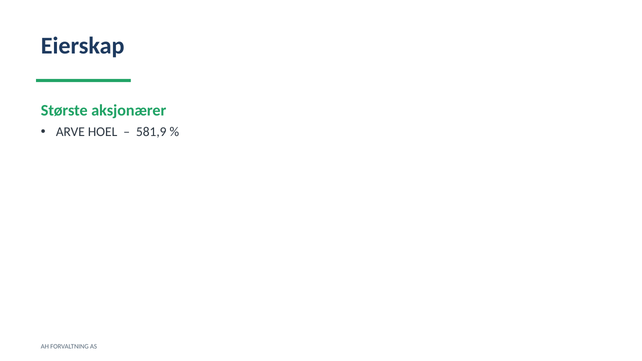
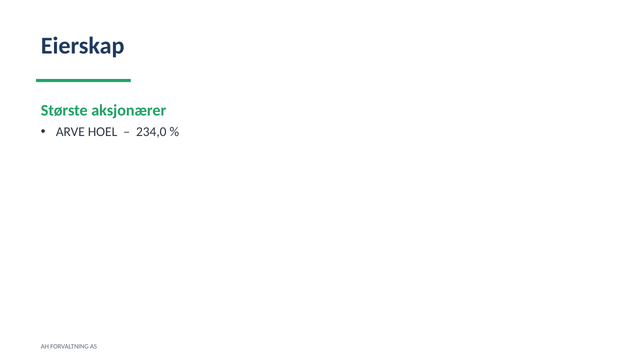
581,9: 581,9 -> 234,0 (151, 132)
